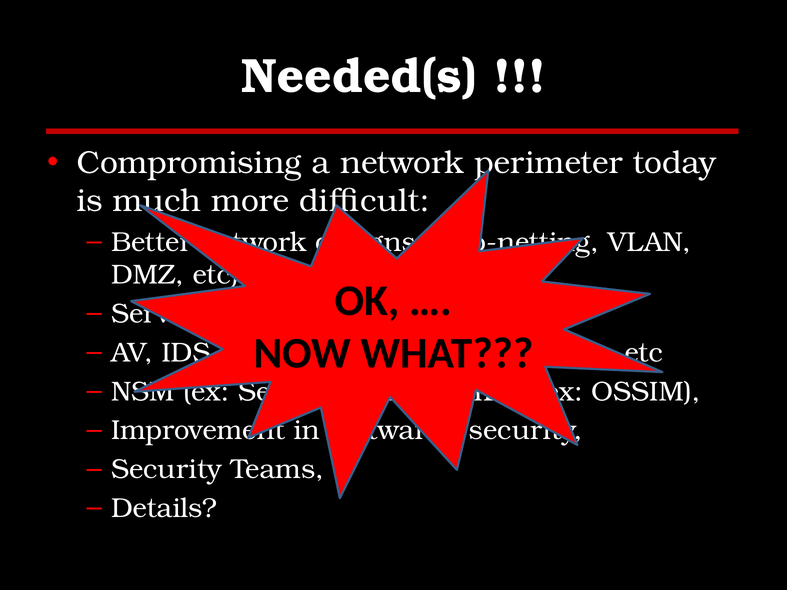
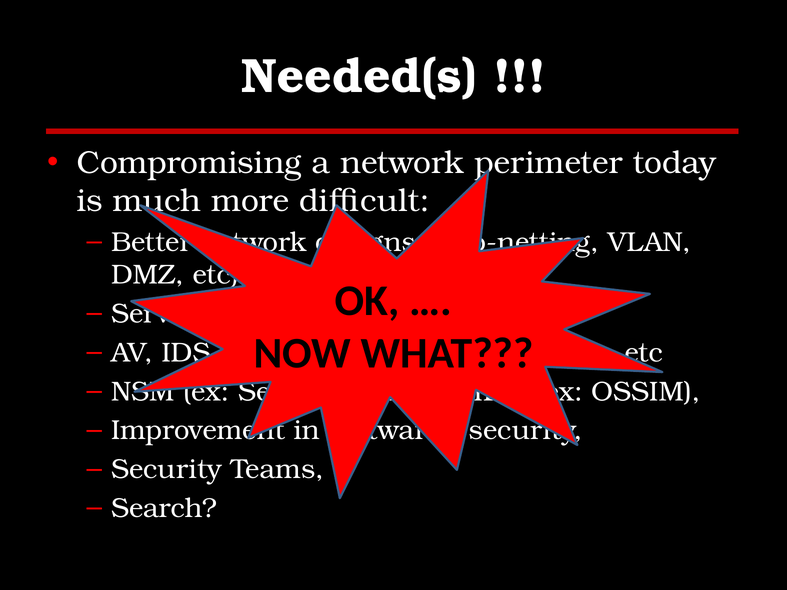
Details: Details -> Search (164, 508)
